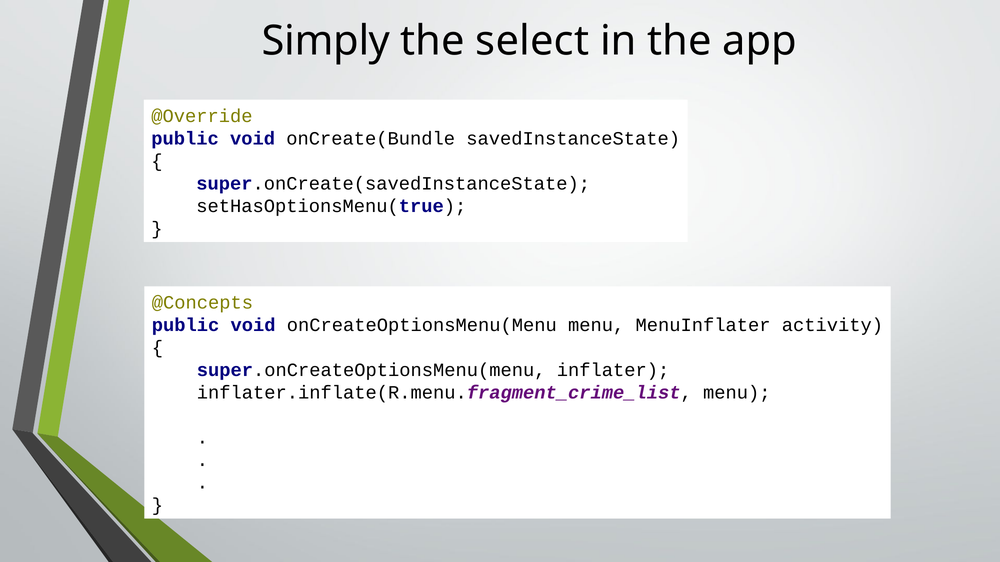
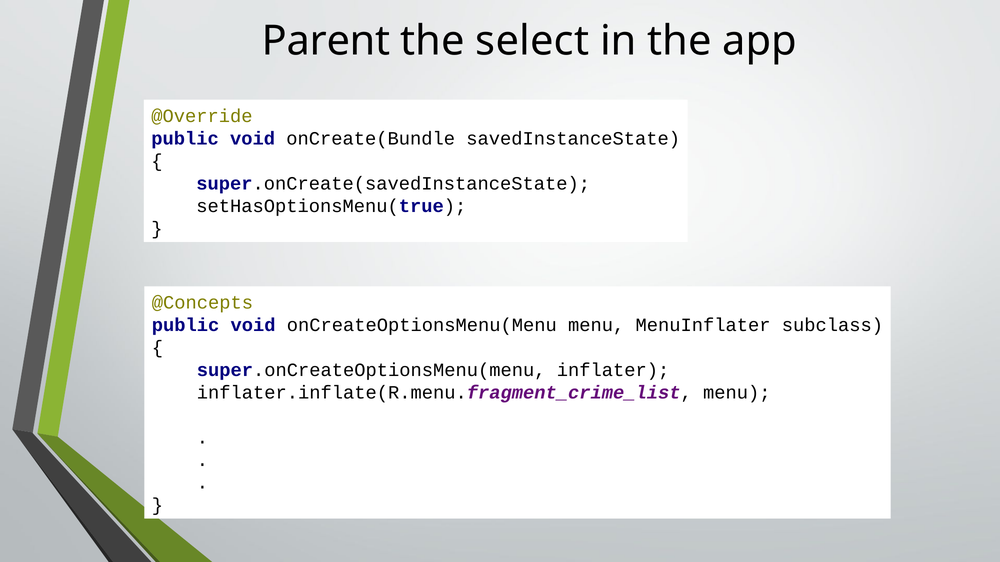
Simply: Simply -> Parent (326, 41)
activity: activity -> subclass (832, 325)
